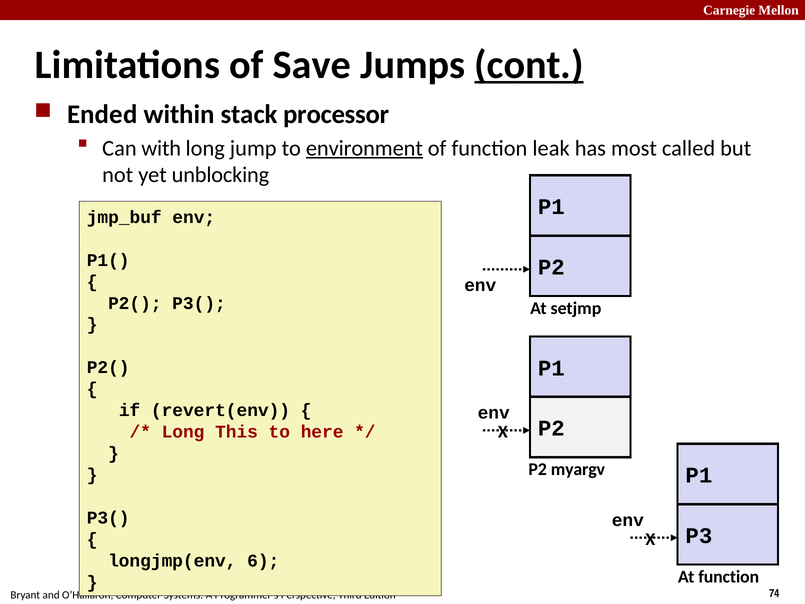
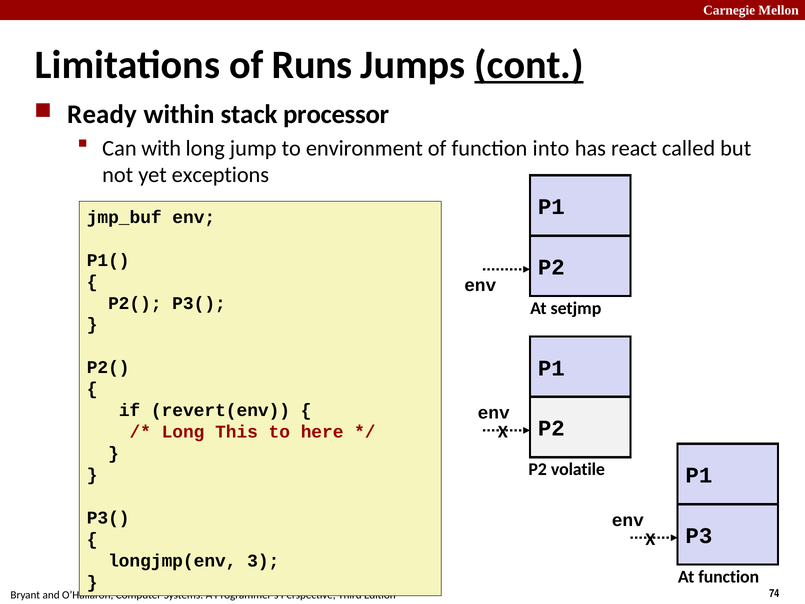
Save: Save -> Runs (312, 65)
Ended: Ended -> Ready (102, 114)
environment underline: present -> none (364, 148)
leak: leak -> into (551, 148)
most: most -> react (634, 148)
unblocking: unblocking -> exceptions (220, 175)
myargv: myargv -> volatile (578, 469)
6: 6 -> 3 (263, 560)
